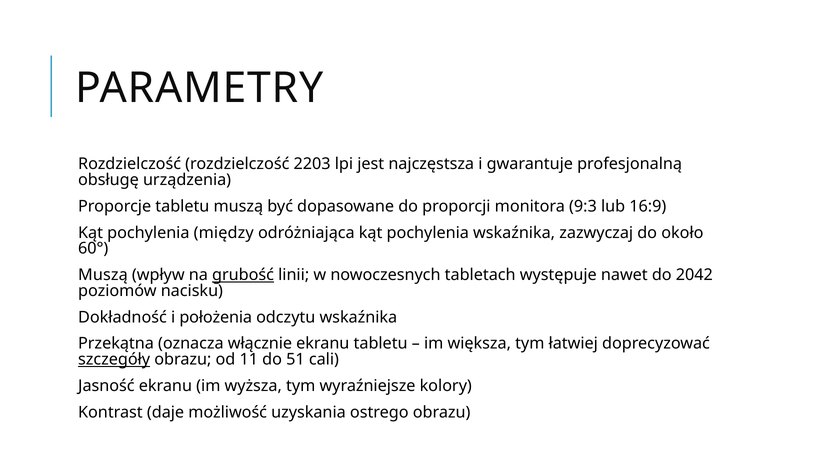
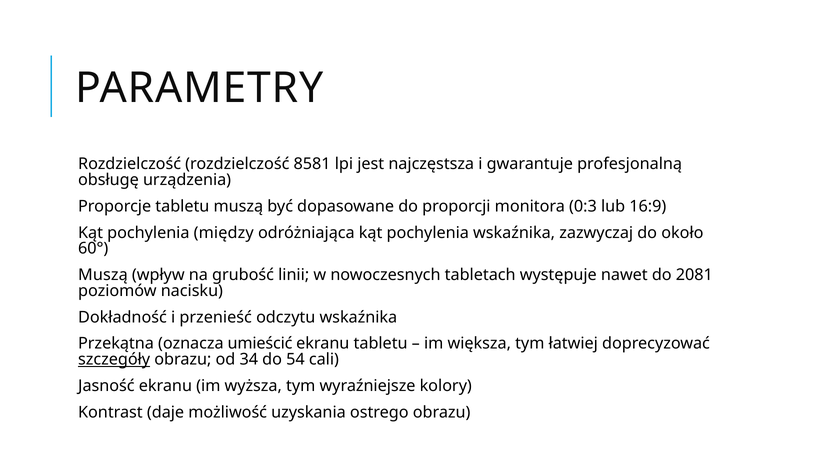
2203: 2203 -> 8581 (312, 164)
9:3: 9:3 -> 0:3 (583, 206)
grubość underline: present -> none (243, 275)
2042: 2042 -> 2081 (694, 275)
położenia: położenia -> przenieść (216, 317)
włącznie: włącznie -> umieścić (260, 344)
11: 11 -> 34 (249, 360)
51: 51 -> 54 (295, 360)
